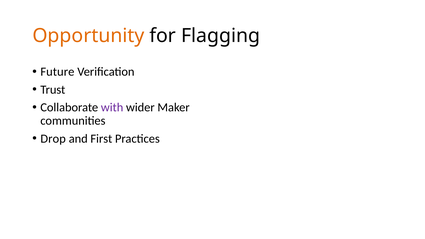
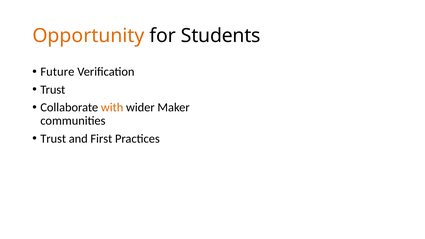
Flagging: Flagging -> Students (221, 36)
with colour: purple -> orange (112, 107)
Drop: Drop -> Trust (53, 139)
